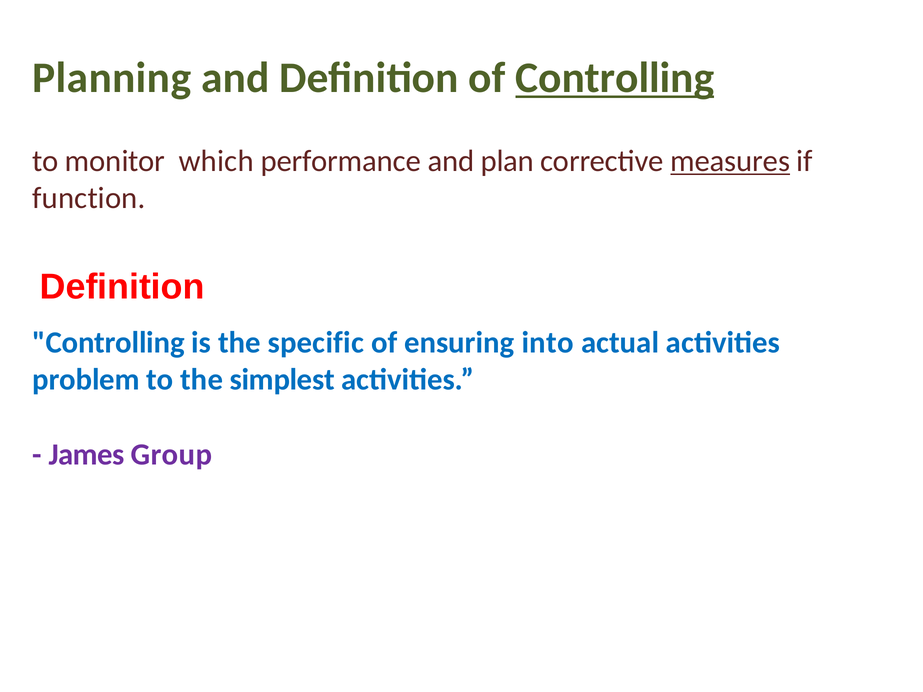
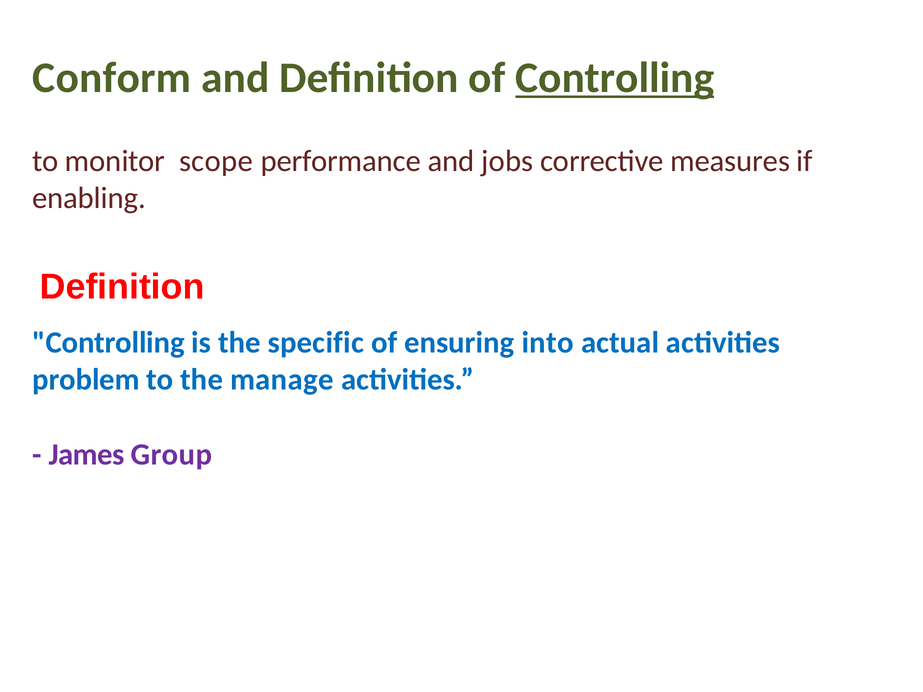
Planning: Planning -> Conform (112, 78)
which: which -> scope (216, 161)
plan: plan -> jobs (507, 161)
measures underline: present -> none (730, 161)
function: function -> enabling (89, 198)
simplest: simplest -> manage (282, 380)
